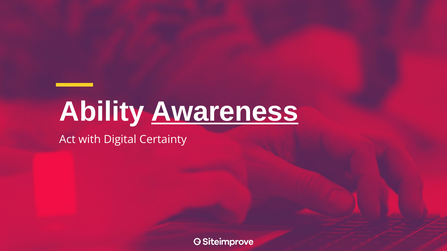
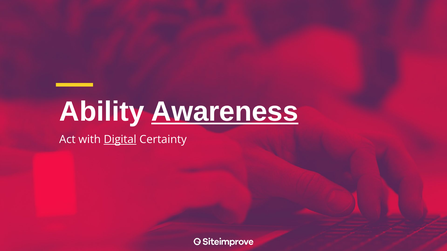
Digital underline: none -> present (120, 140)
